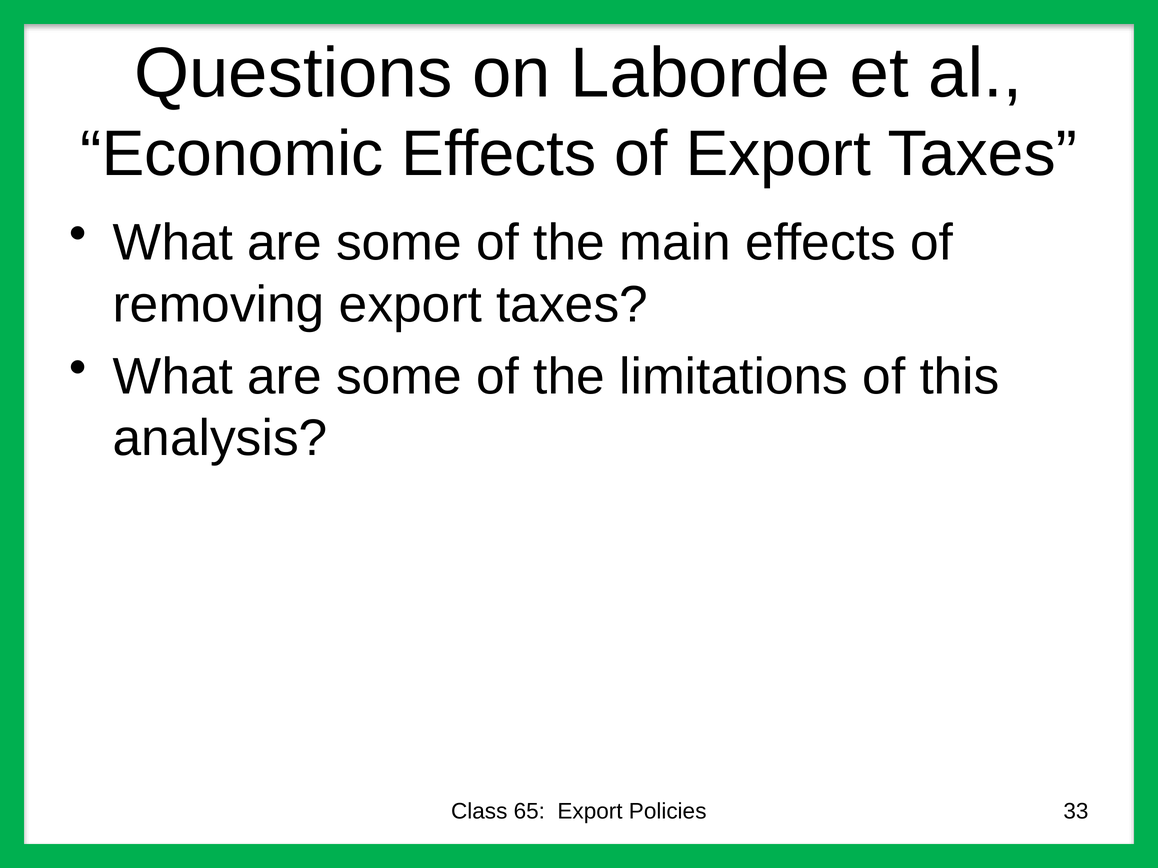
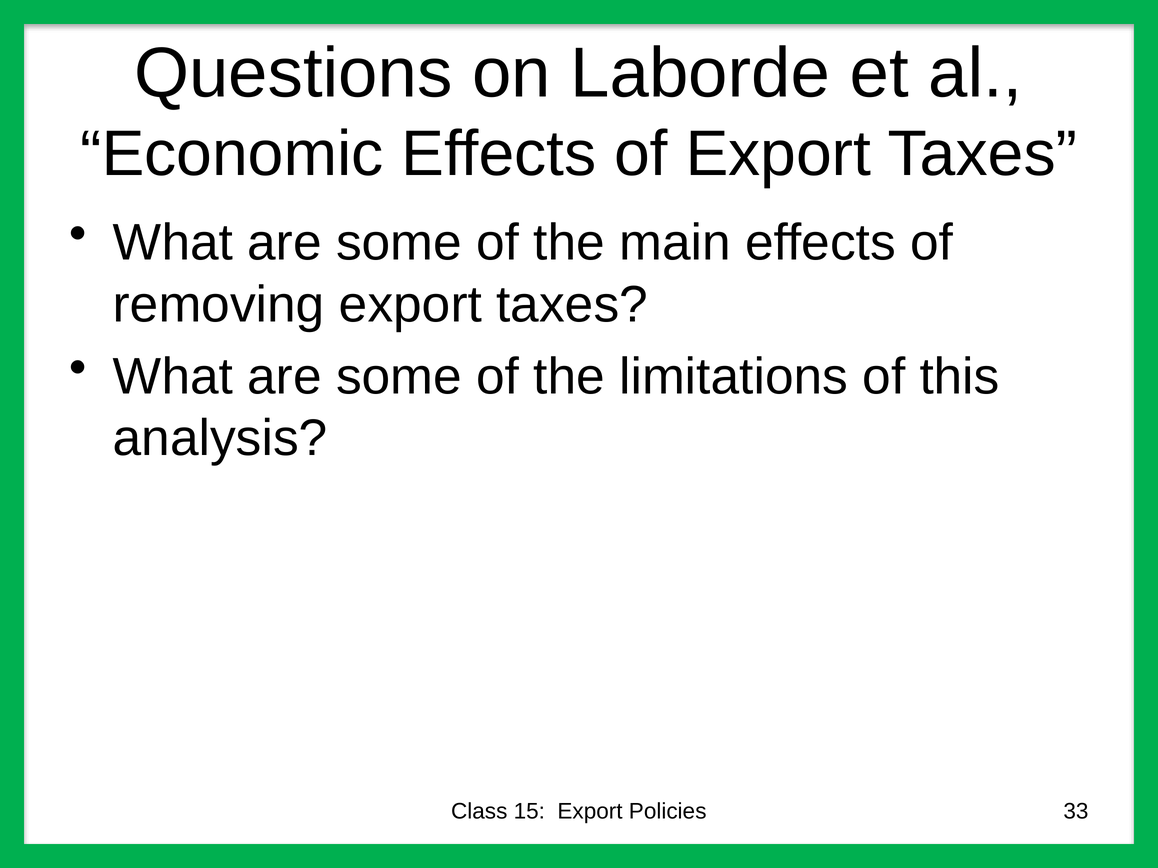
65: 65 -> 15 (529, 812)
